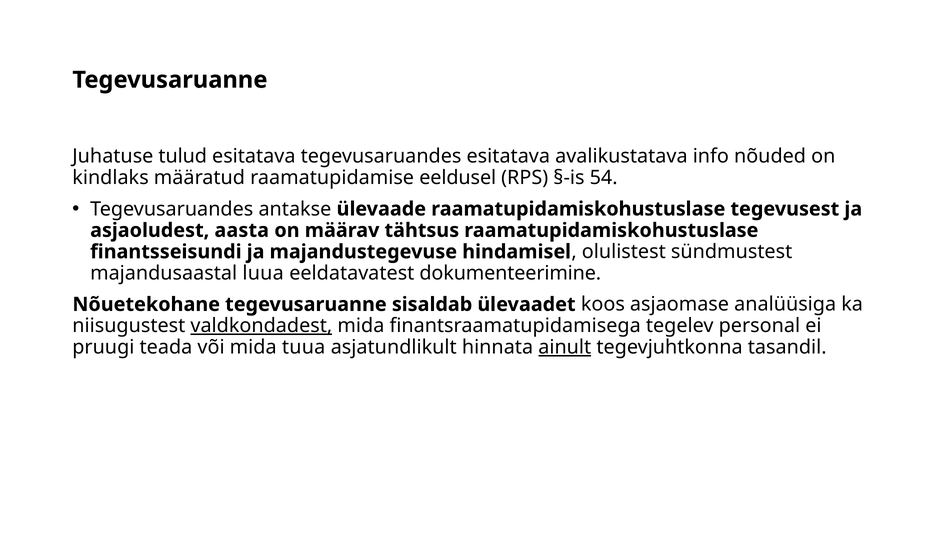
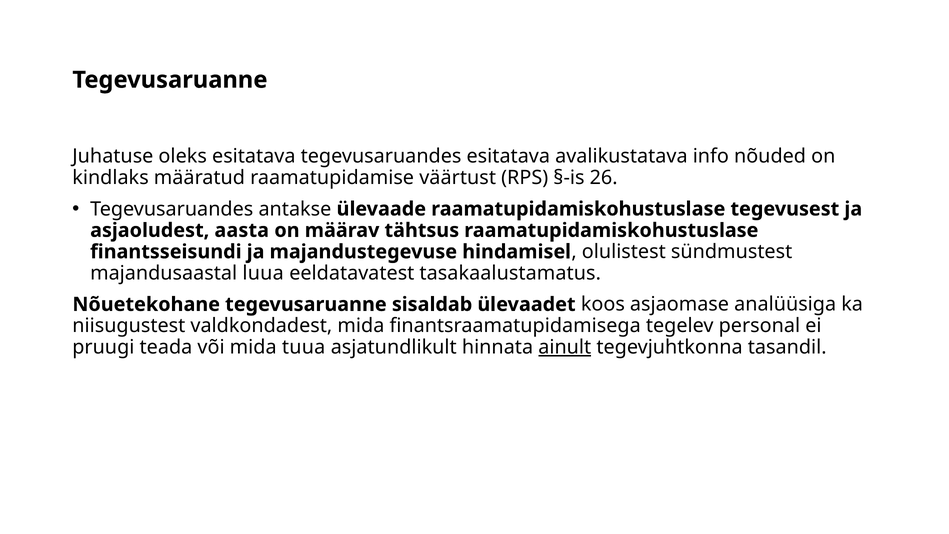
tulud: tulud -> oleks (183, 156)
eeldusel: eeldusel -> väärtust (458, 178)
54: 54 -> 26 (604, 178)
dokumenteerimine: dokumenteerimine -> tasakaalustamatus (510, 273)
valdkondadest underline: present -> none (261, 326)
